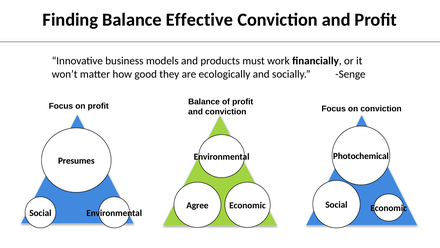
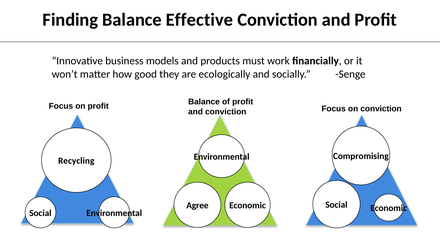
Photochemical: Photochemical -> Compromising (361, 156)
Presumes: Presumes -> Recycling (76, 160)
